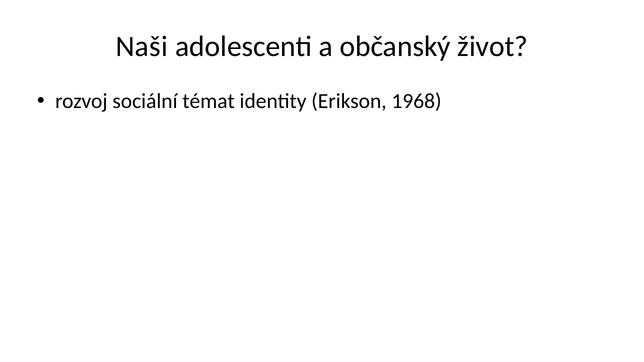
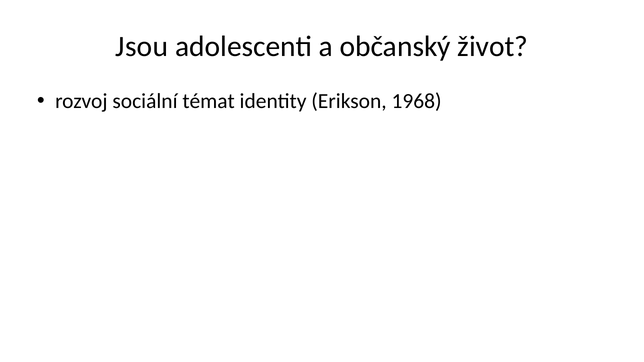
Naši: Naši -> Jsou (142, 47)
